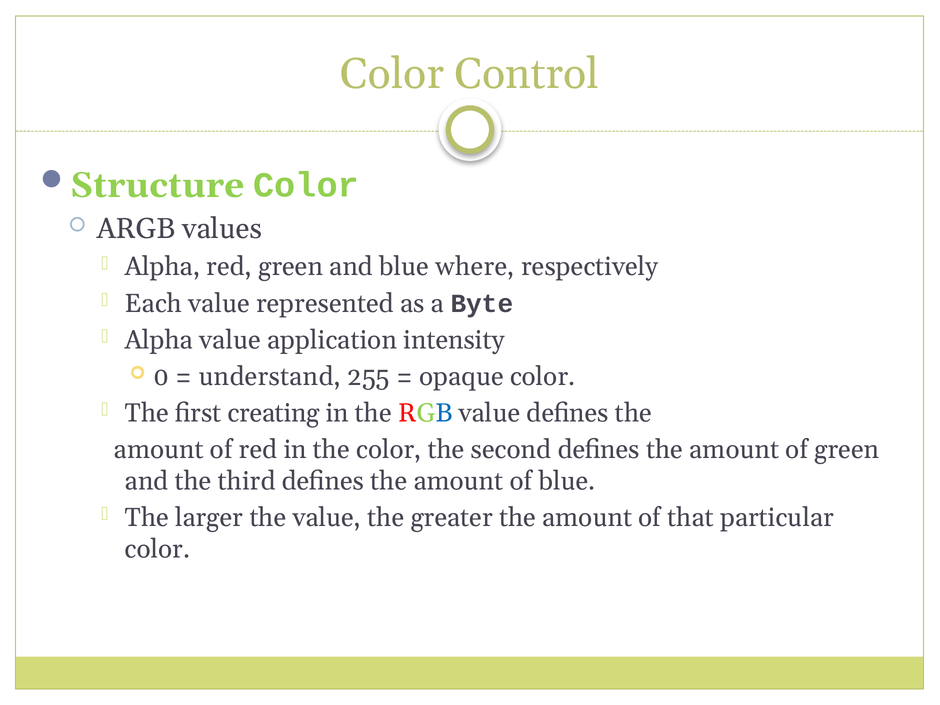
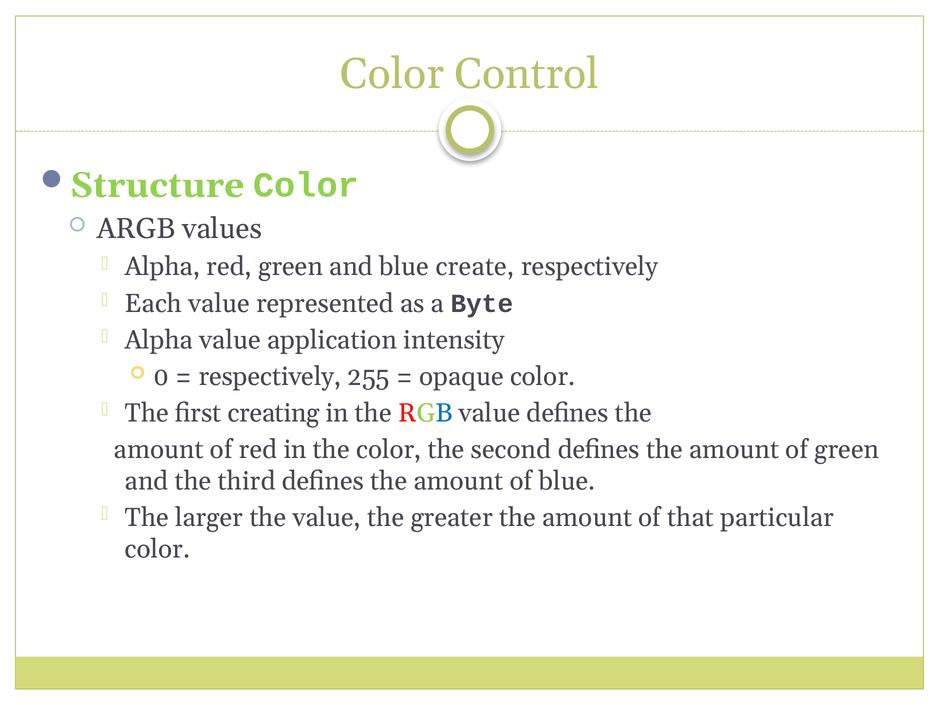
where: where -> create (475, 267)
understand: understand -> respectively (270, 377)
